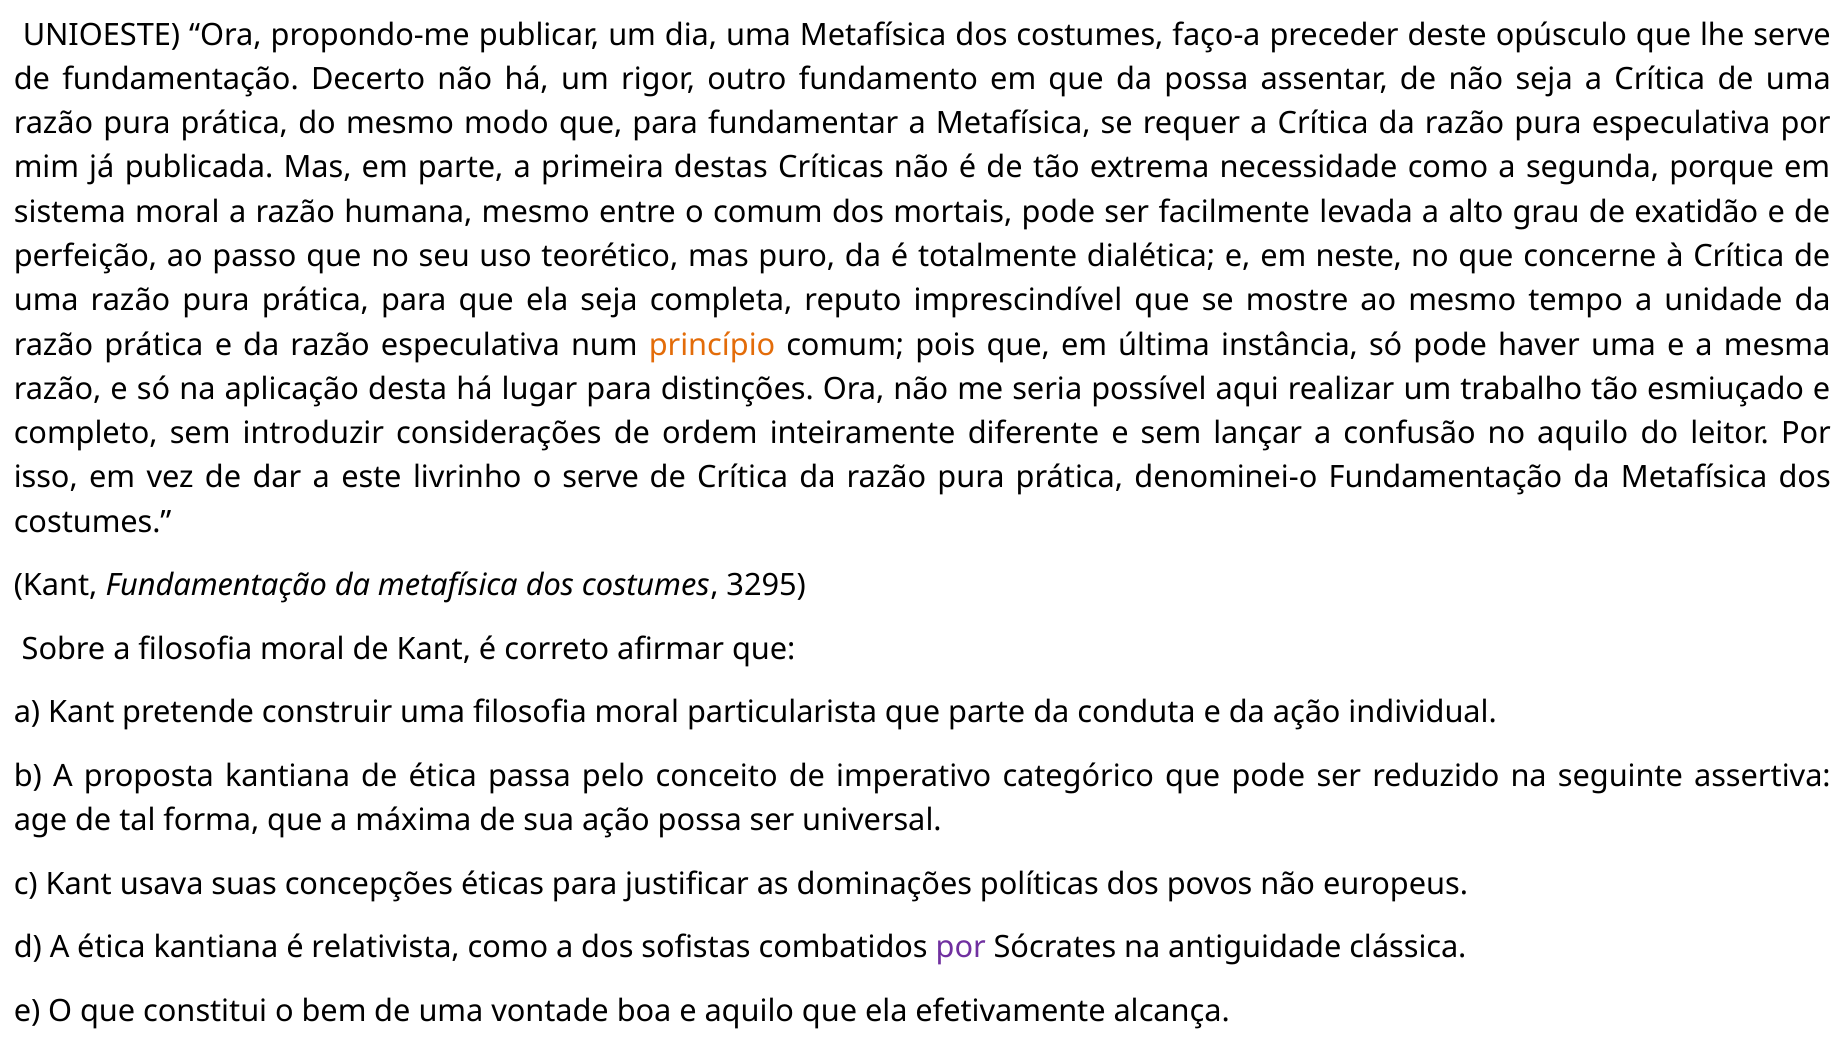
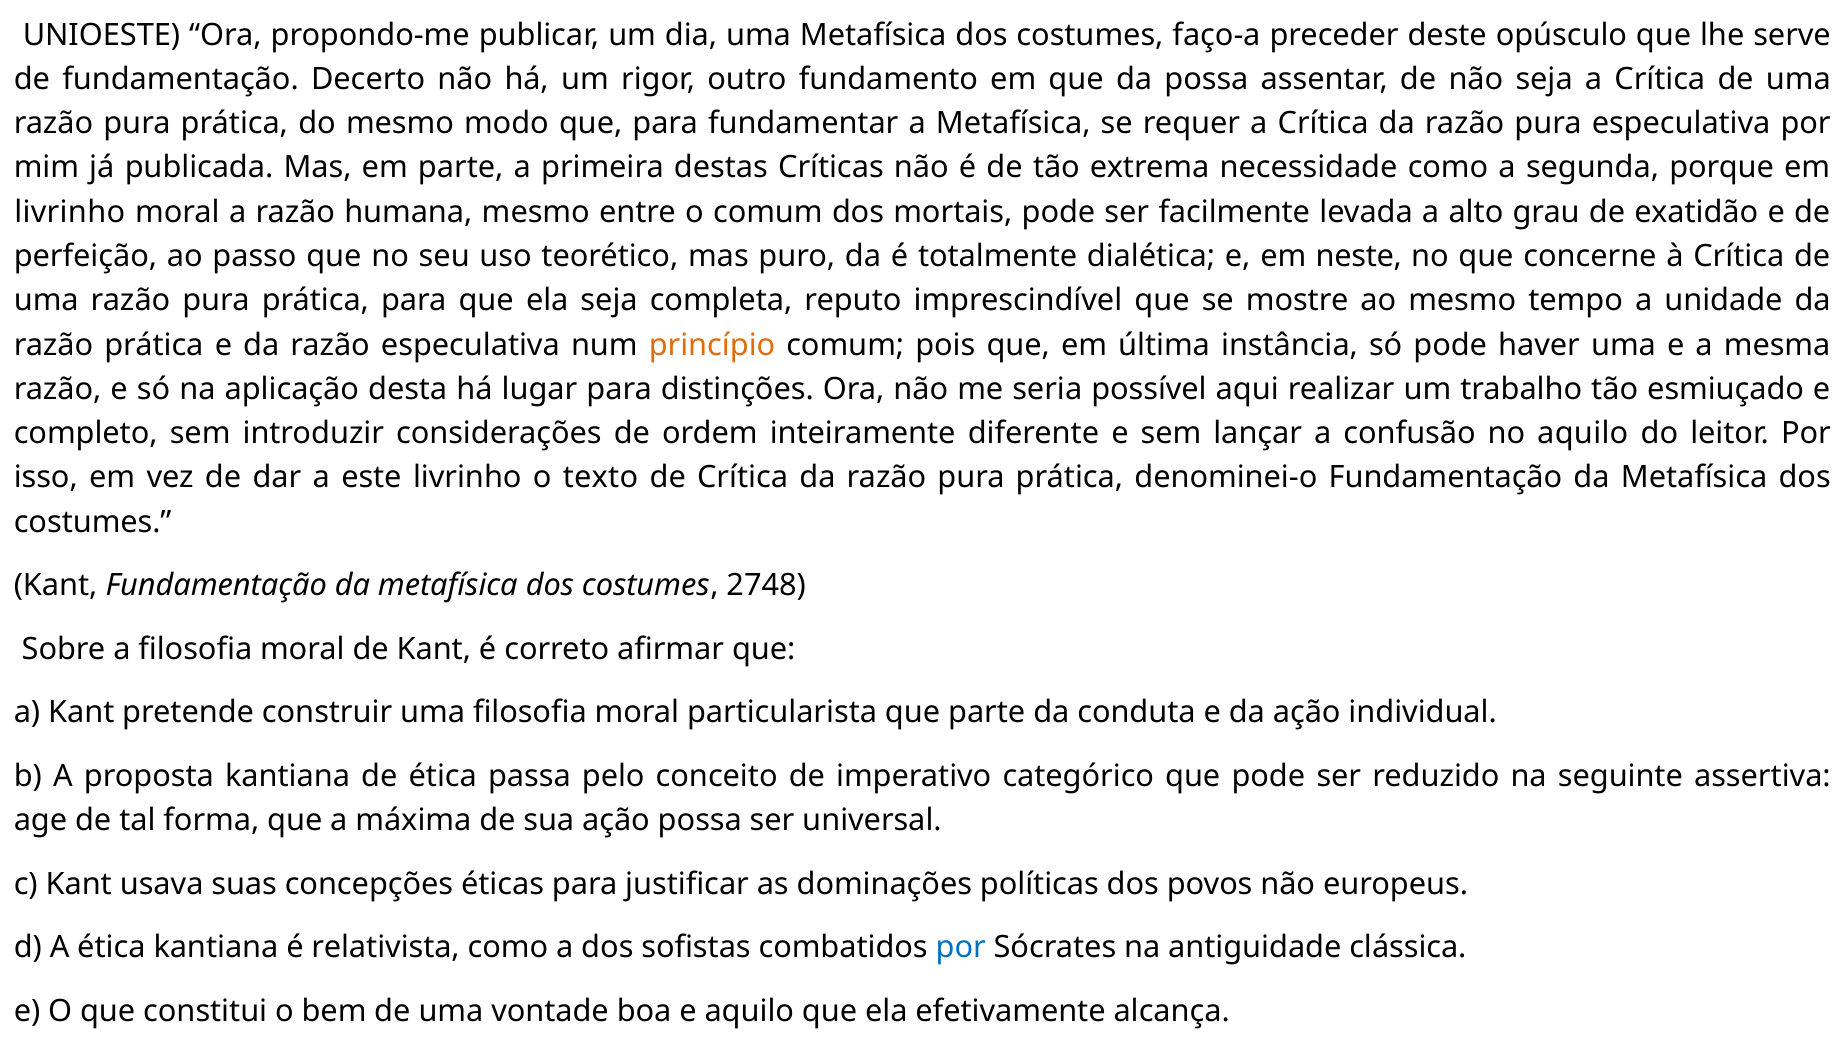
sistema: sistema -> livrinho (70, 212)
o serve: serve -> texto (600, 478)
3295: 3295 -> 2748 (766, 586)
por colour: purple -> blue (961, 948)
